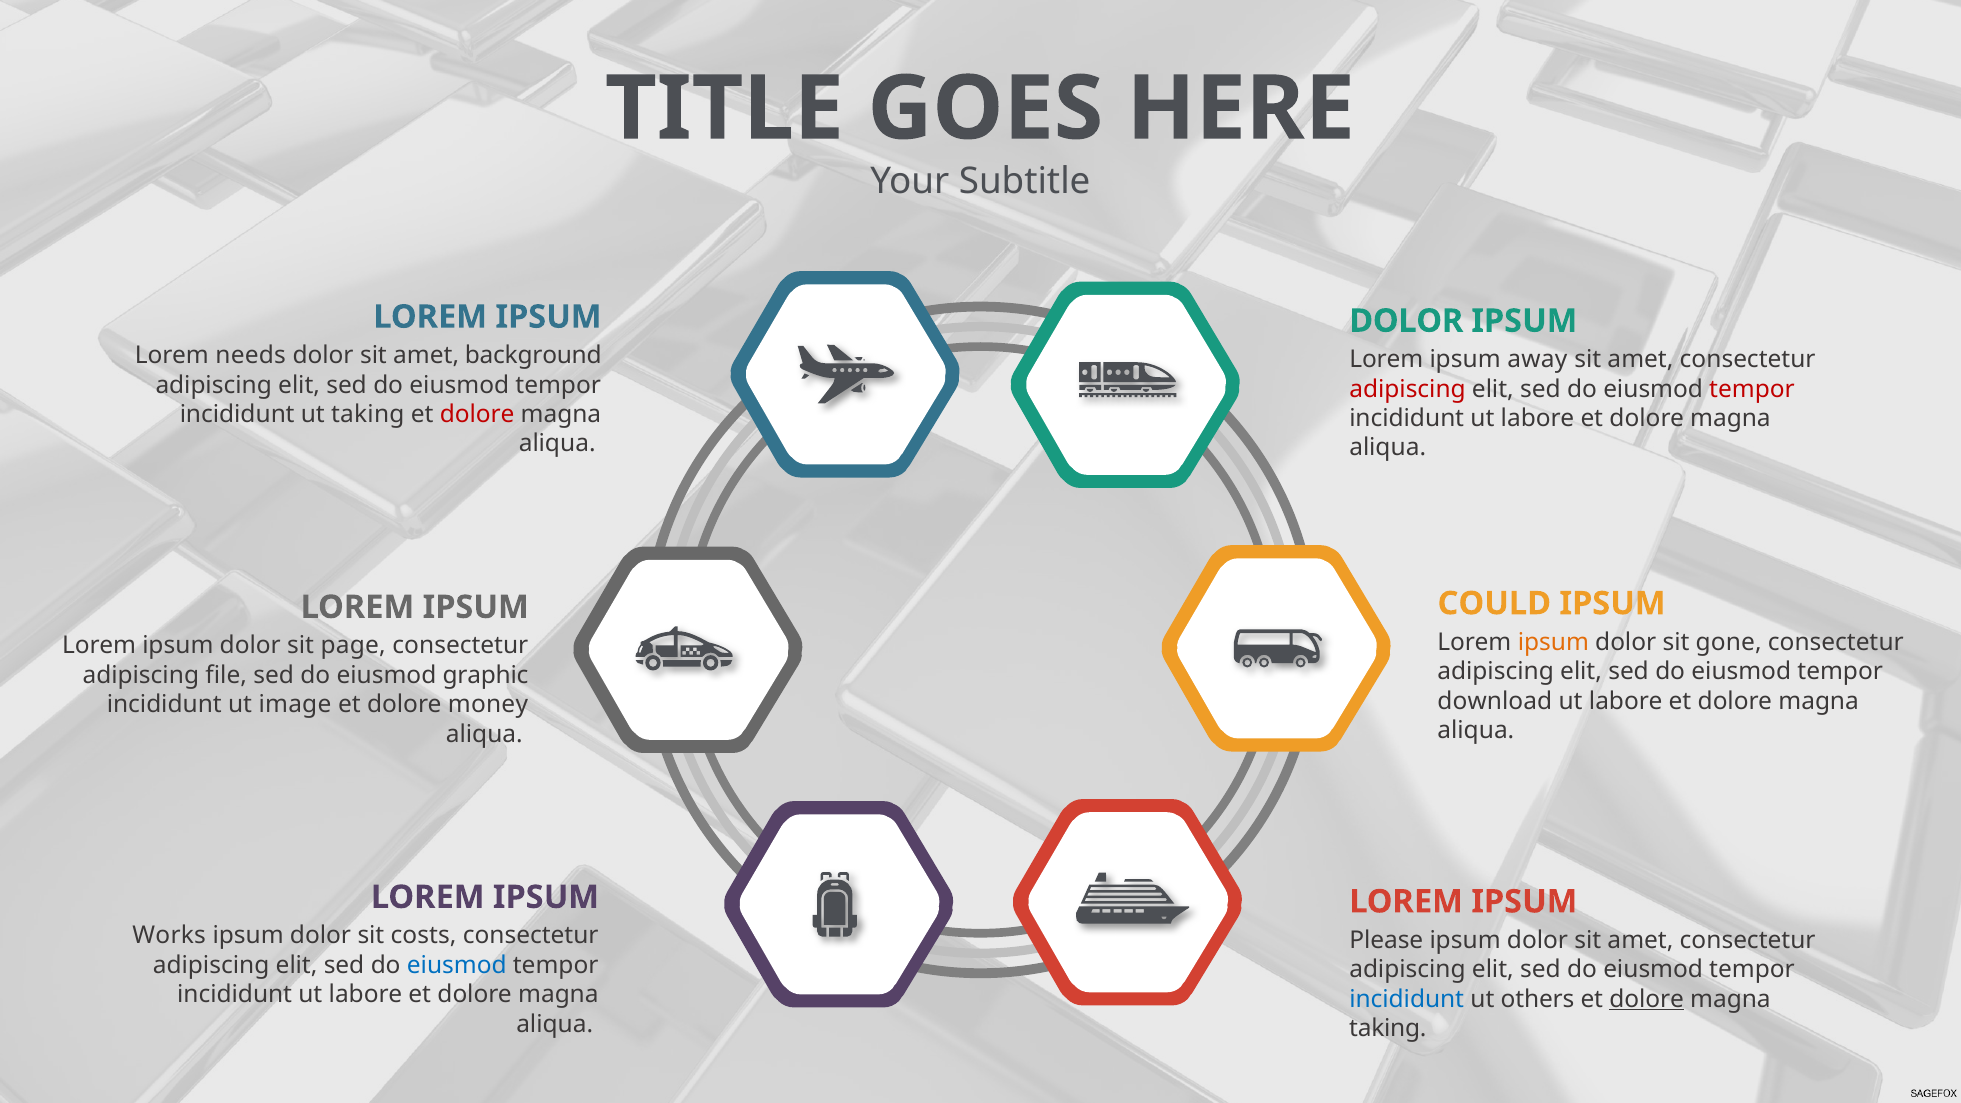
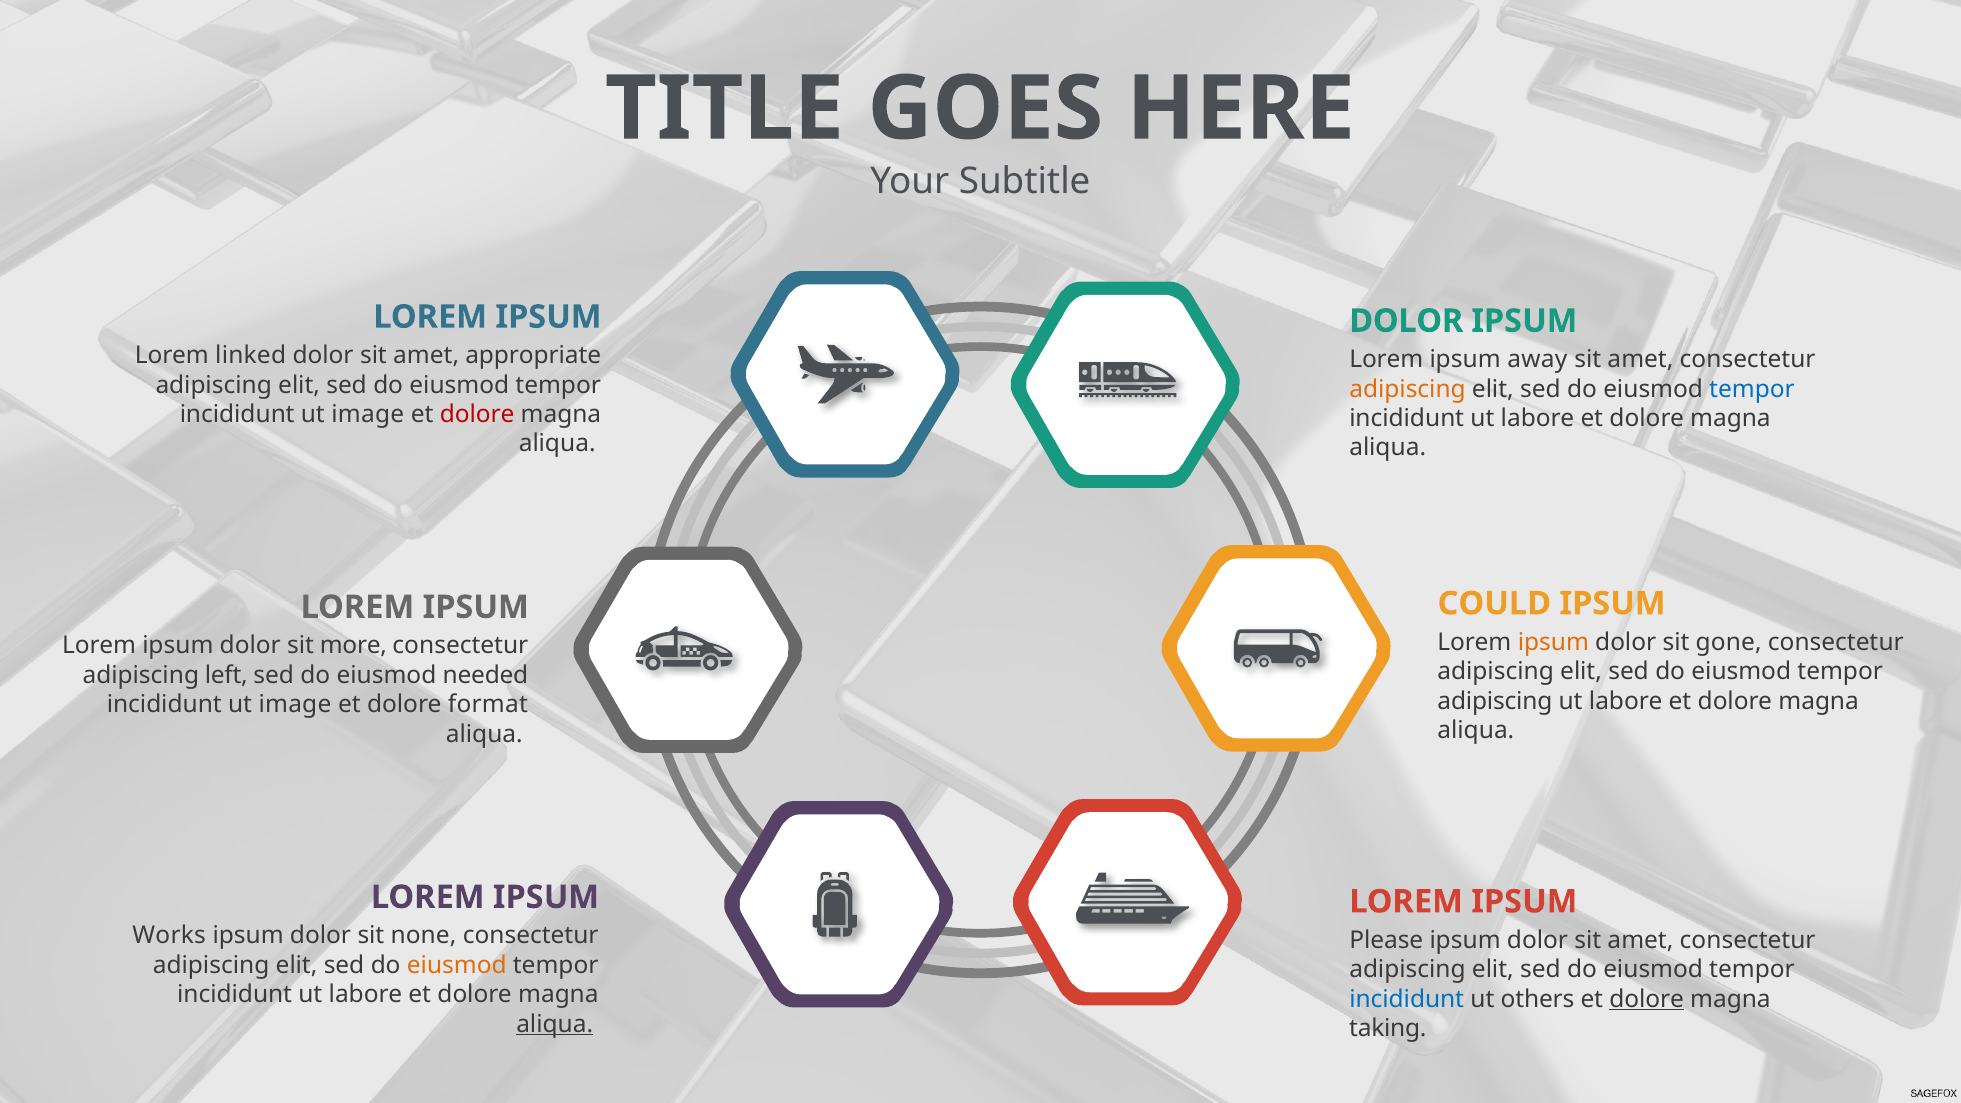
needs: needs -> linked (251, 356)
background: background -> appropriate (533, 356)
adipiscing colour: red -> orange (1408, 389)
tempor colour: red -> blue (1752, 389)
taking: taking -> image (368, 414)
page: page -> more (353, 646)
file: file -> left (226, 675)
graphic: graphic -> needed (485, 675)
download: download -> adipiscing (1495, 701)
money: money -> format (488, 705)
costs: costs -> none (424, 936)
eiusmod colour: blue -> orange (457, 965)
aliqua underline: none -> present (555, 1024)
